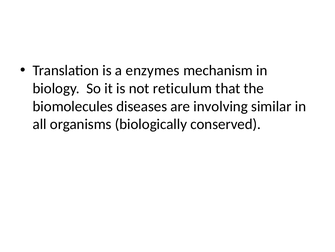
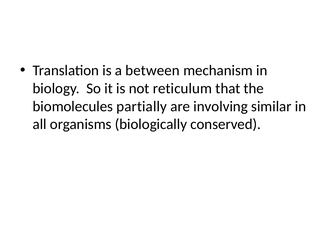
enzymes: enzymes -> between (153, 70)
diseases: diseases -> partially (142, 106)
